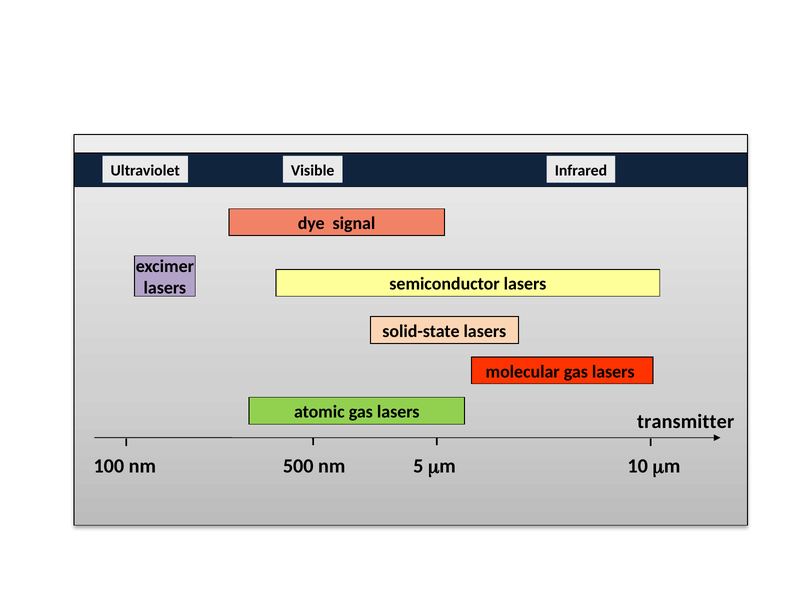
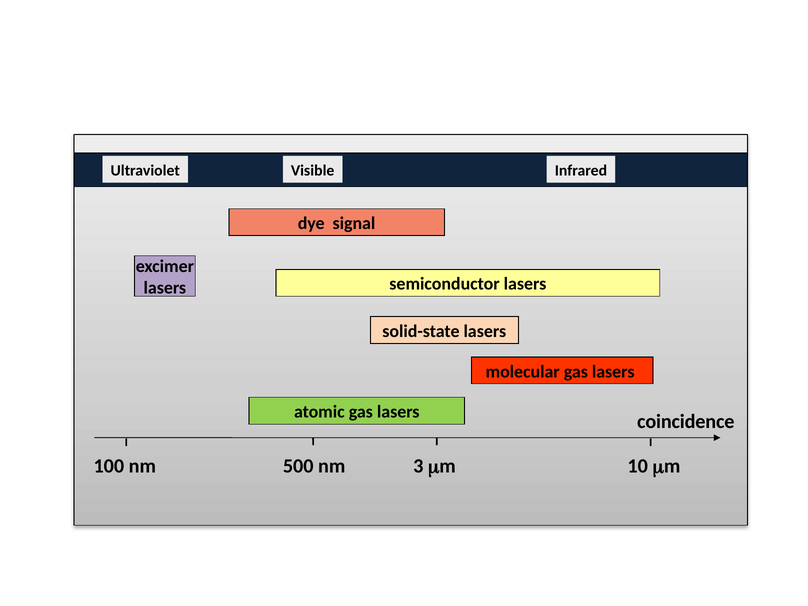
transmitter: transmitter -> coincidence (686, 421)
5: 5 -> 3 (418, 466)
